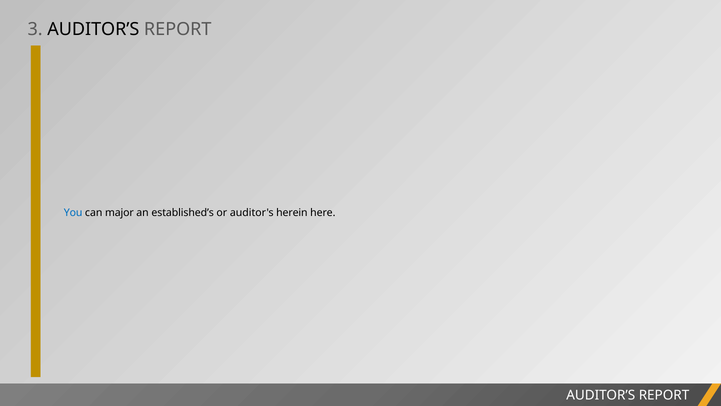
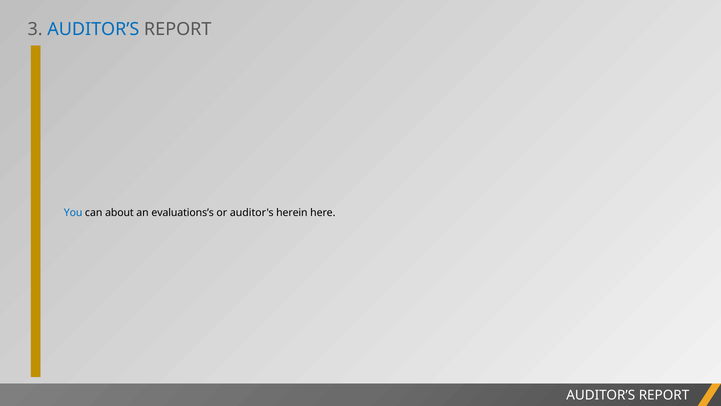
AUDITOR’S colour: black -> blue (93, 29)
major: major -> about (119, 212)
established’s: established’s -> evaluations’s (183, 212)
